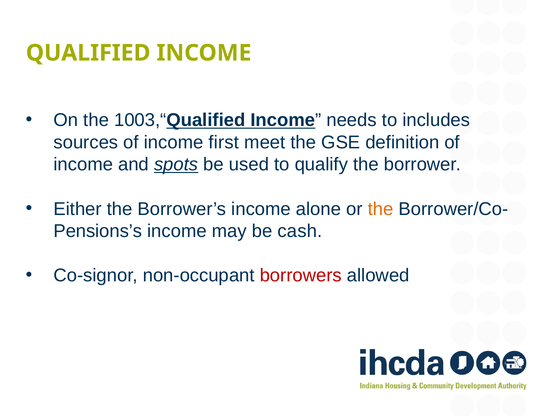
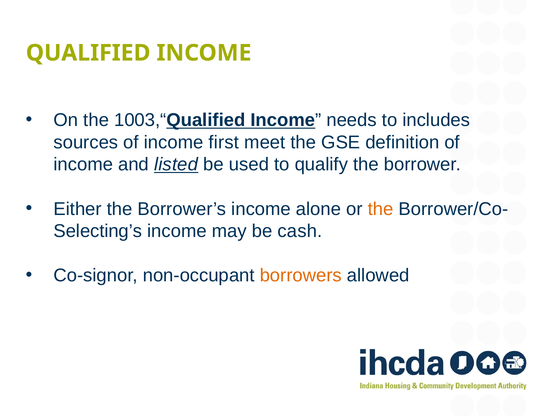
spots: spots -> listed (176, 164)
Pensions’s: Pensions’s -> Selecting’s (98, 231)
borrowers colour: red -> orange (301, 275)
